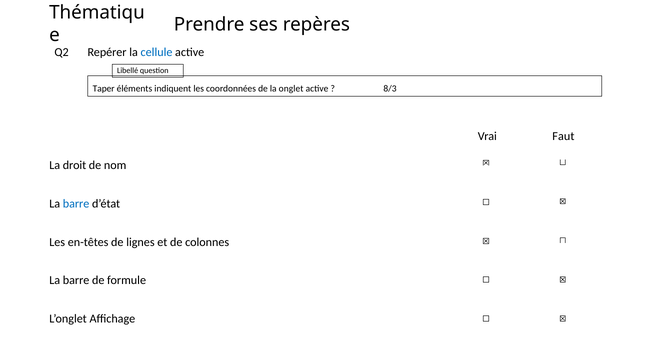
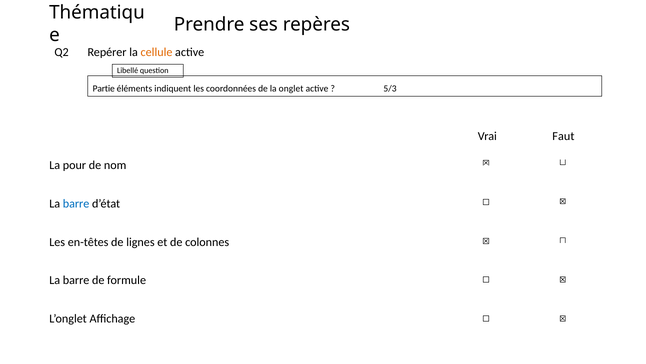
cellule colour: blue -> orange (157, 52)
Taper: Taper -> Partie (104, 88)
8/3: 8/3 -> 5/3 (390, 88)
droit: droit -> pour (74, 165)
